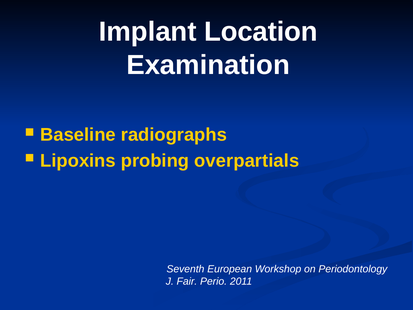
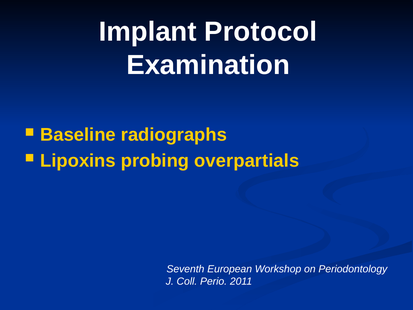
Location: Location -> Protocol (261, 32)
Fair: Fair -> Coll (187, 281)
